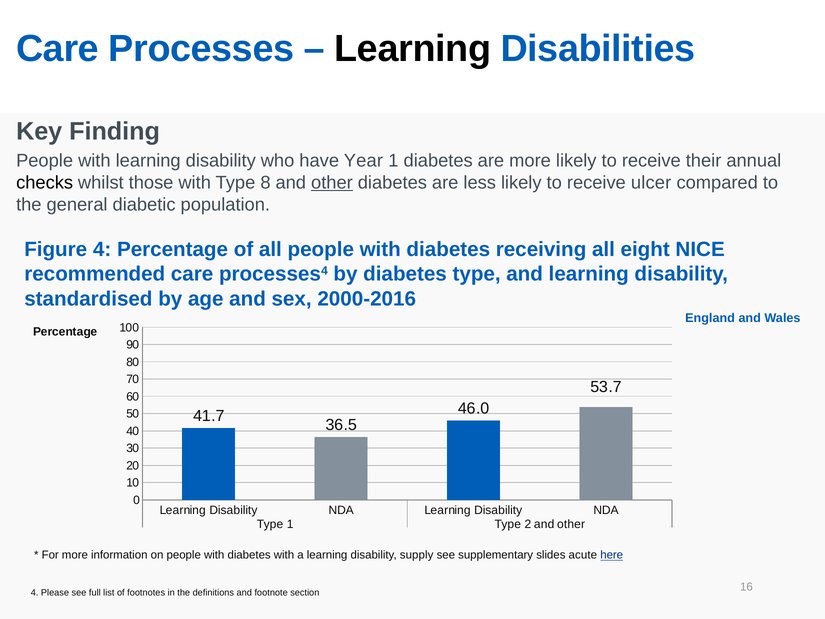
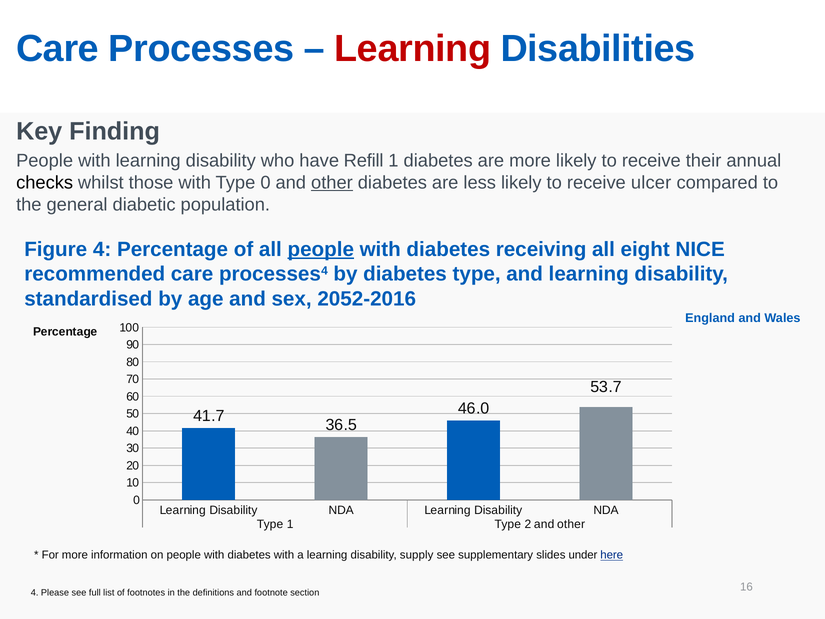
Learning colour: black -> red (413, 49)
Year: Year -> Refill (364, 161)
Type 8: 8 -> 0 (265, 183)
people underline: none -> present (321, 249)
2000-2016: 2000-2016 -> 2052-2016 (367, 299)
acute: acute -> under (583, 555)
